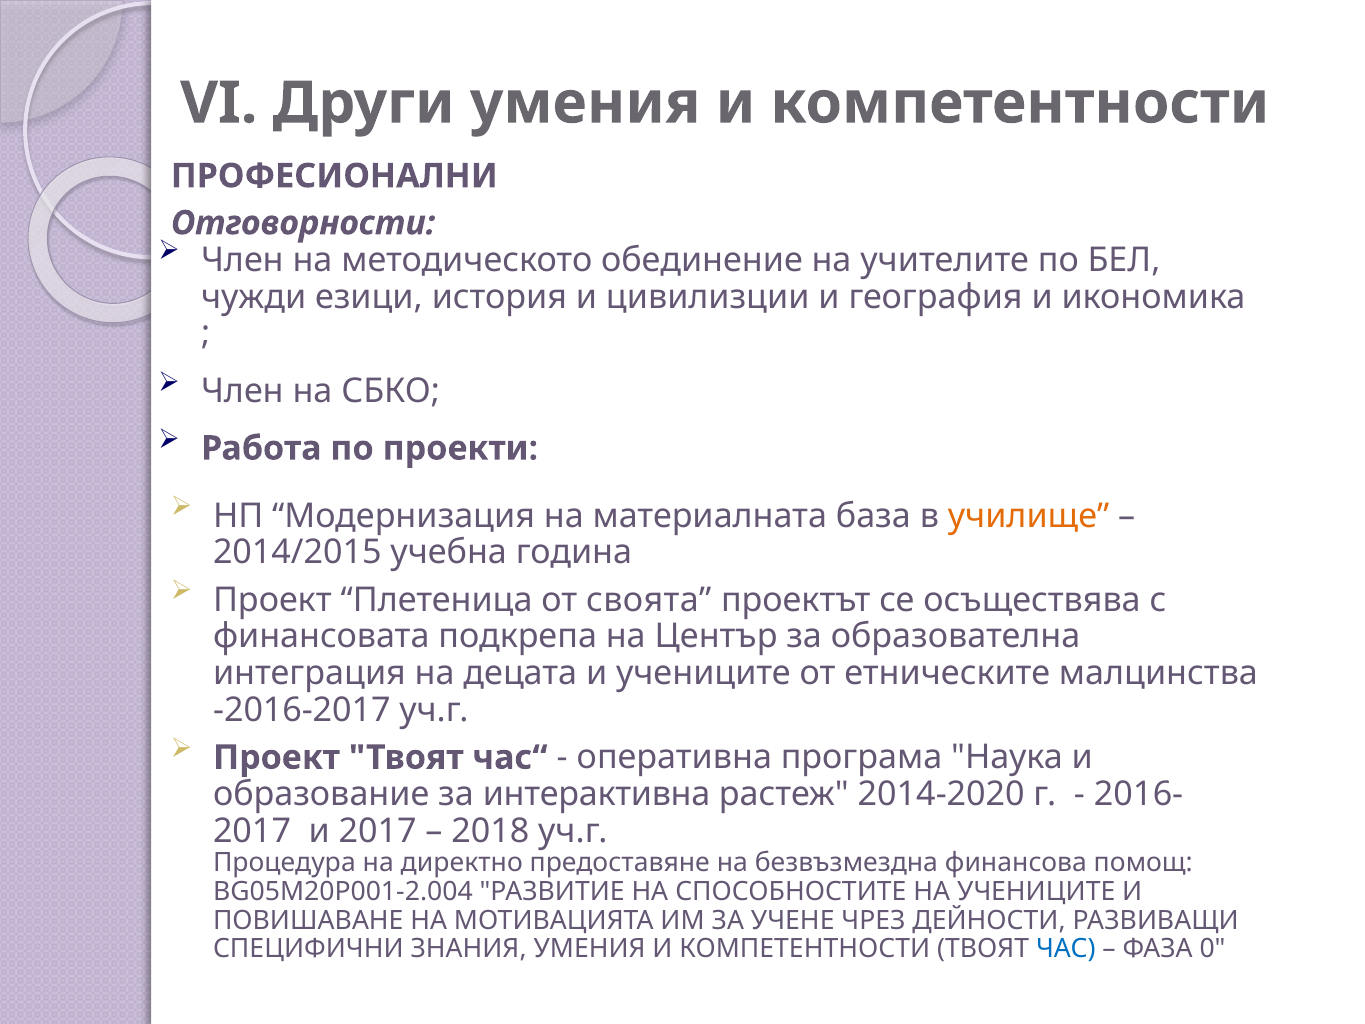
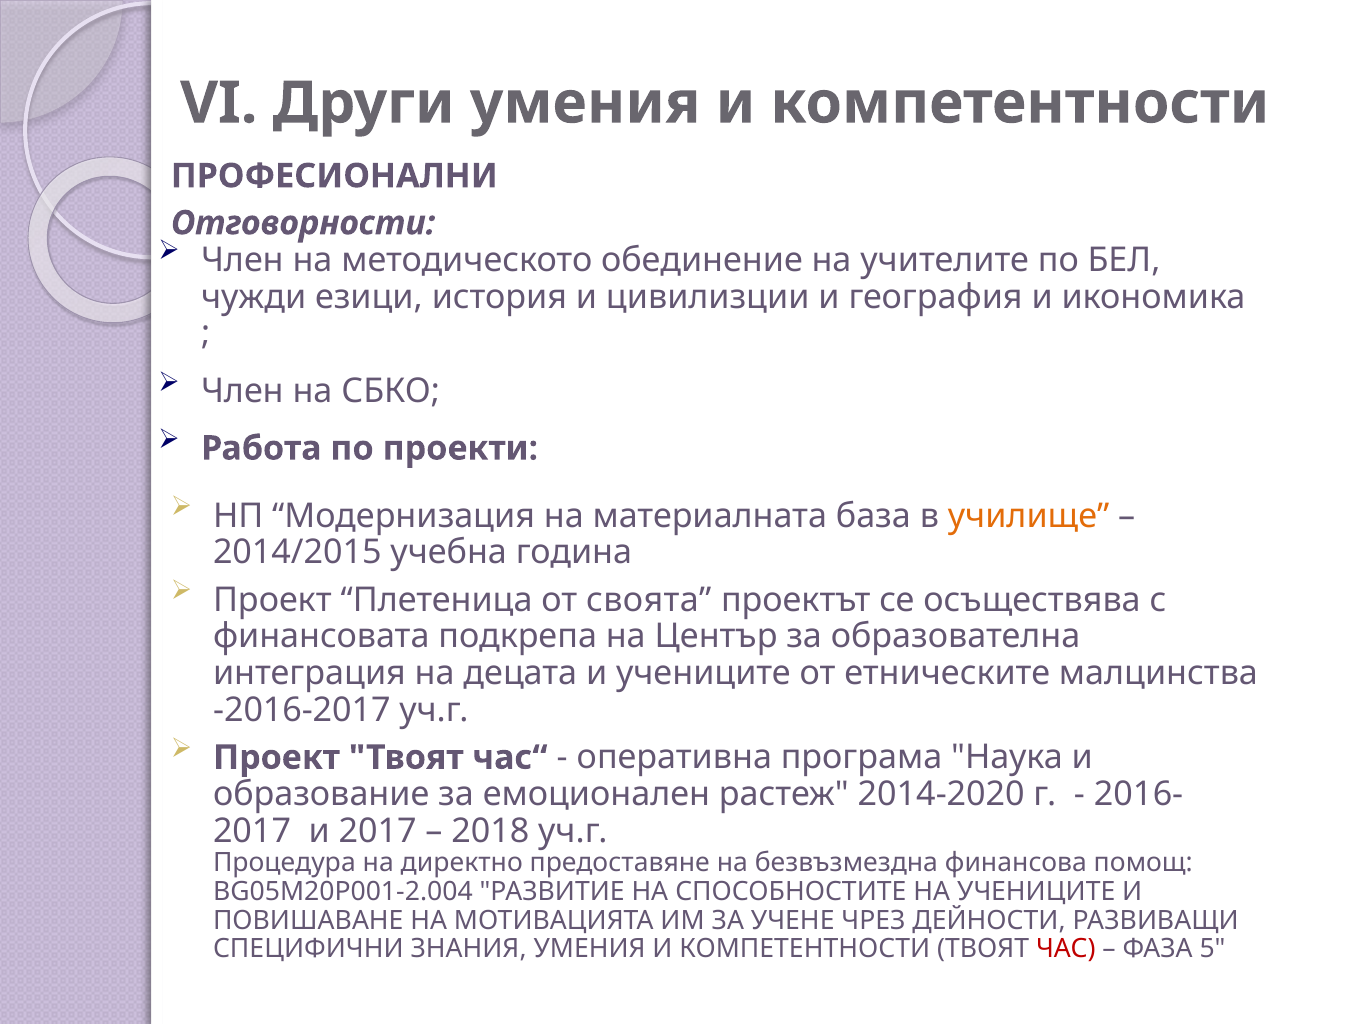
интерактивна: интерактивна -> емоционален (596, 794)
ЧАС colour: blue -> red (1066, 949)
0: 0 -> 5 (1213, 949)
